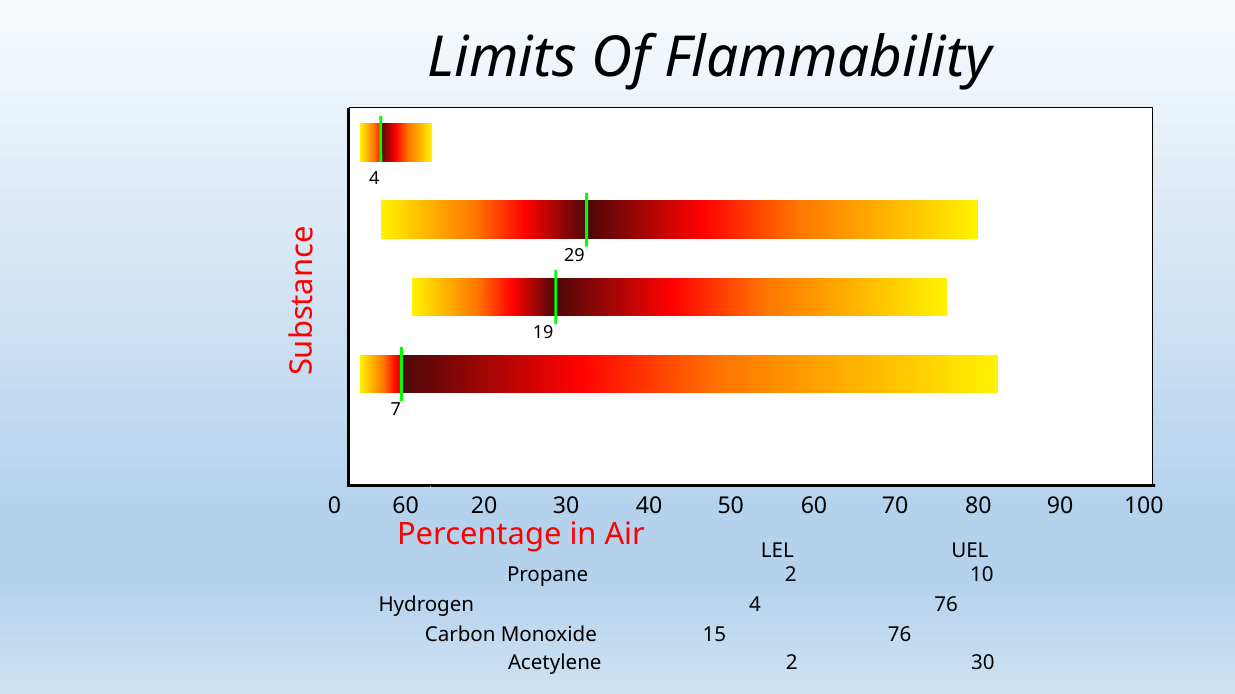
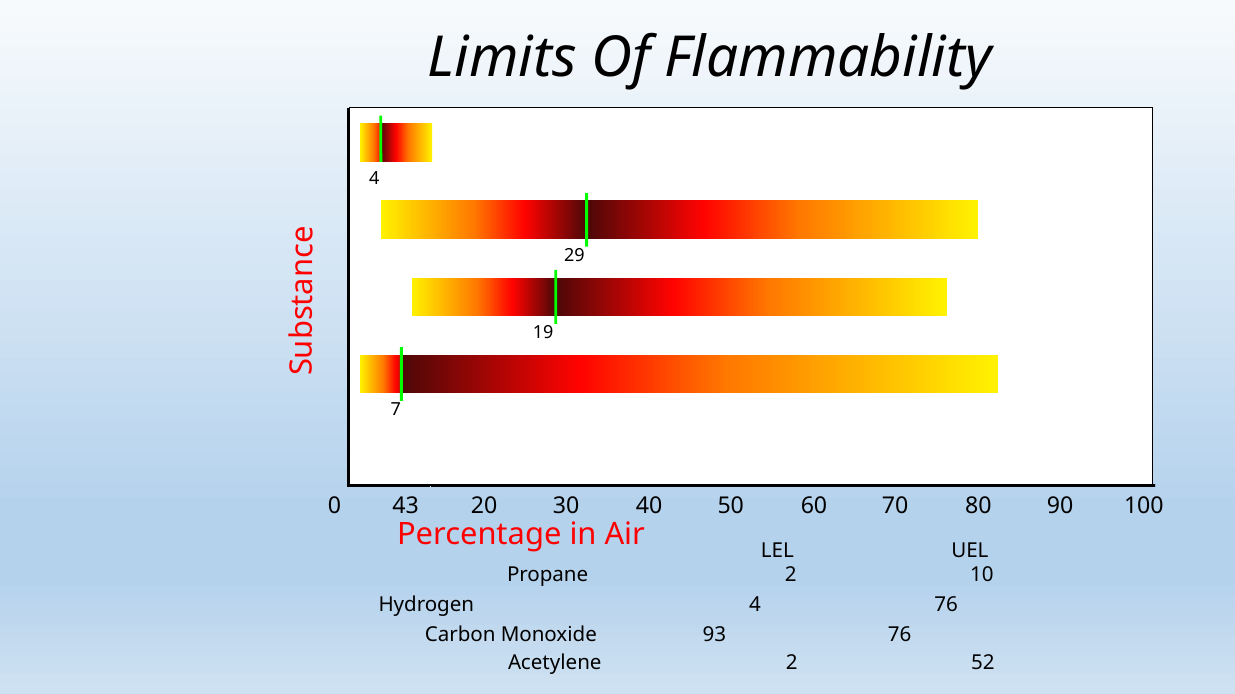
0 60: 60 -> 43 (406, 506)
15: 15 -> 93 (714, 636)
2 30: 30 -> 52 (983, 663)
